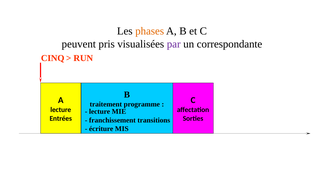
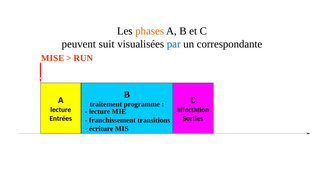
pris: pris -> suit (107, 44)
par colour: purple -> blue (174, 44)
CINQ: CINQ -> MISE (53, 58)
